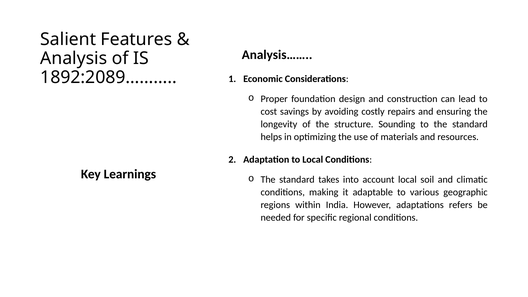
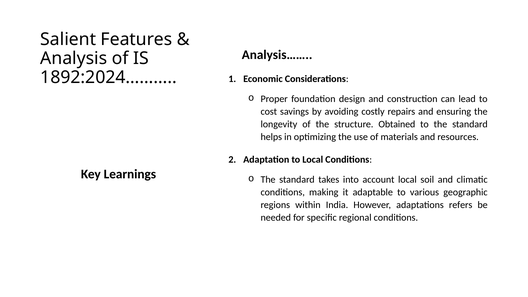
1892:2089………: 1892:2089……… -> 1892:2024……… (109, 77)
Sounding: Sounding -> Obtained (397, 124)
